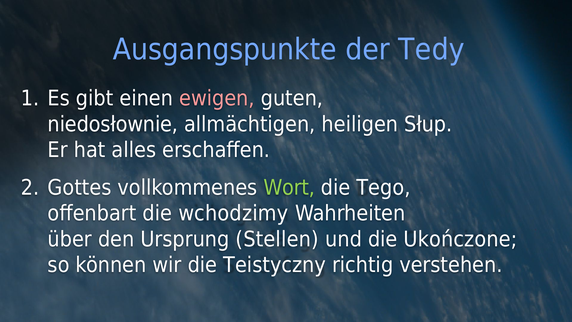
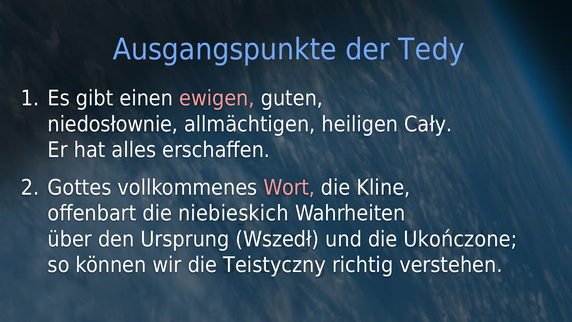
Słup: Słup -> Cały (428, 124)
Wort colour: light green -> pink (289, 188)
Tego: Tego -> Kline (383, 188)
wchodzimy: wchodzimy -> niebieskich (233, 213)
Stellen: Stellen -> Wszedł (277, 239)
